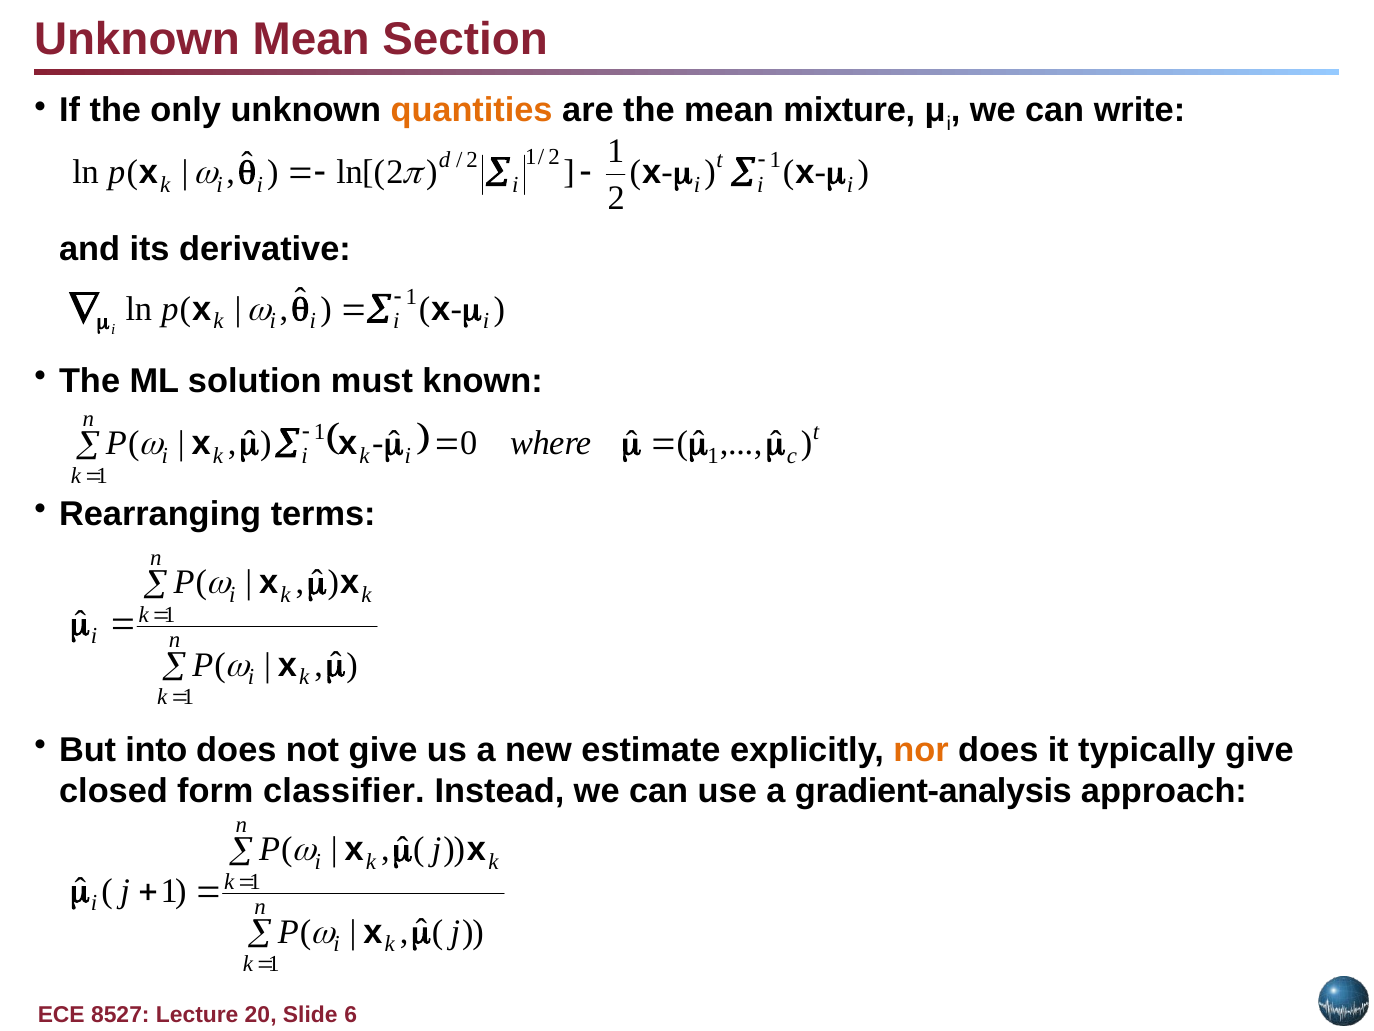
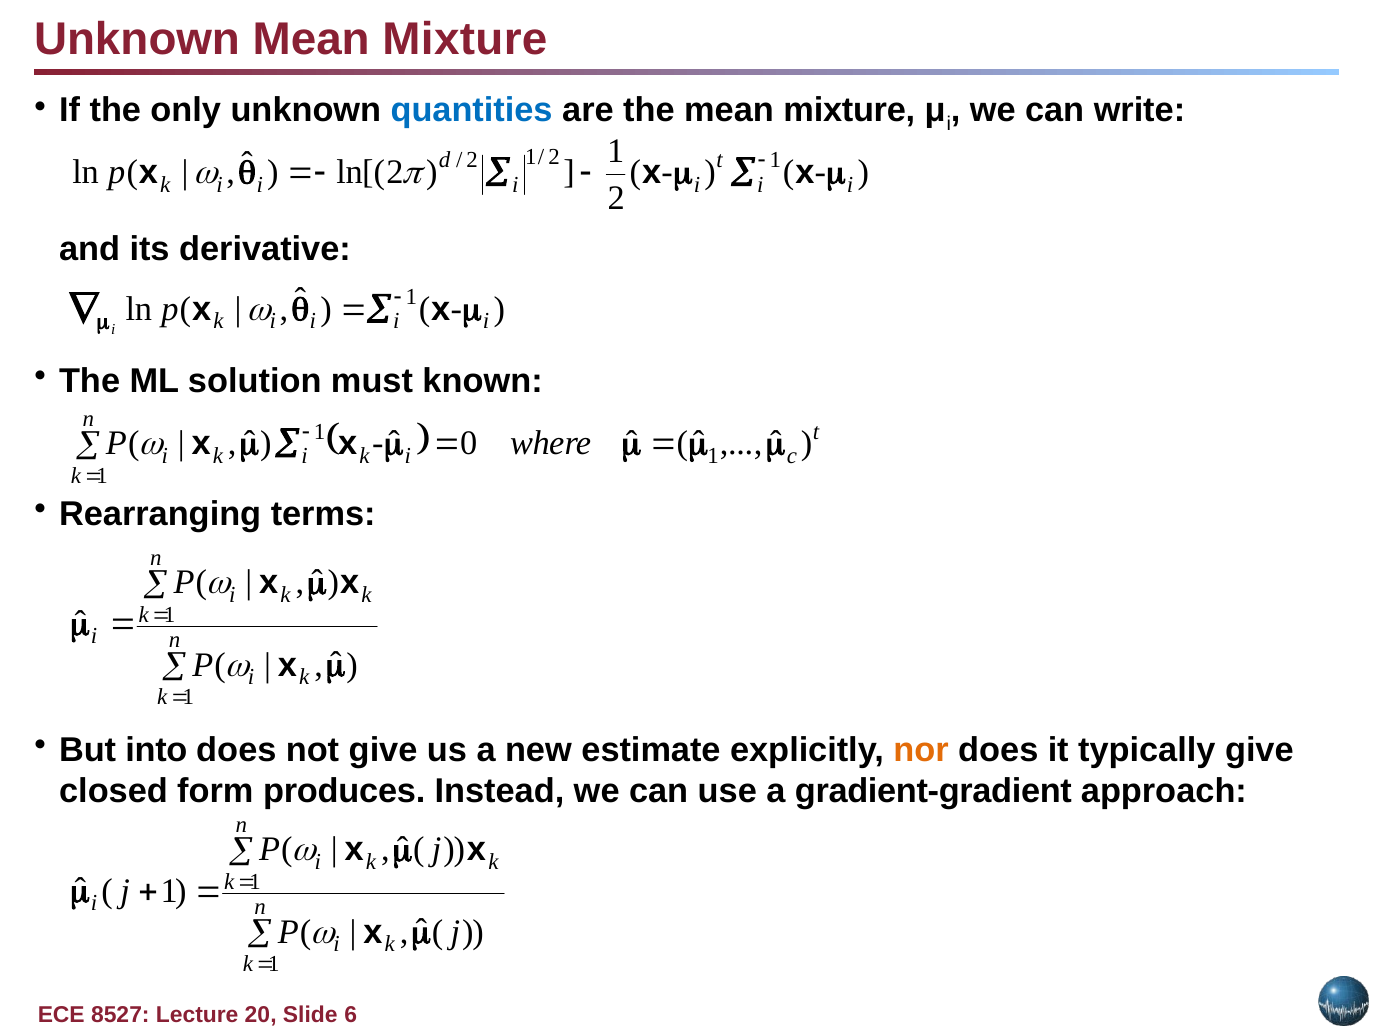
Unknown Mean Section: Section -> Mixture (465, 39)
quantities colour: orange -> blue (472, 110)
classifier: classifier -> produces (344, 791)
gradient-analysis: gradient-analysis -> gradient-gradient (933, 791)
